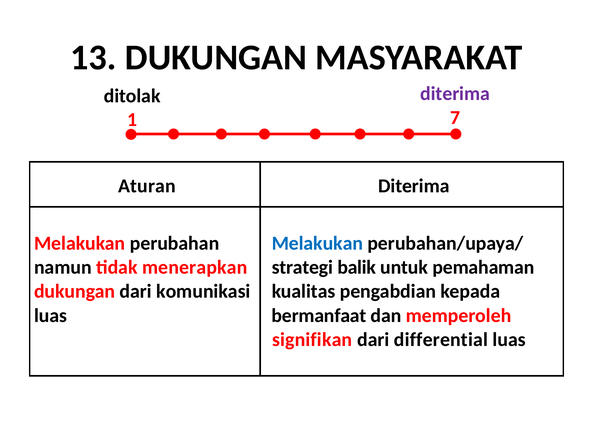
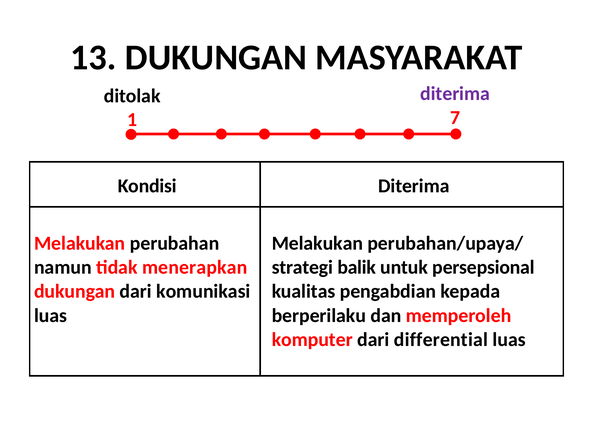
Aturan: Aturan -> Kondisi (147, 186)
Melakukan colour: blue -> black (317, 243)
pemahaman: pemahaman -> persepsional (483, 267)
bermanfaat: bermanfaat -> berperilaku (319, 315)
signifikan: signifikan -> komputer (312, 339)
